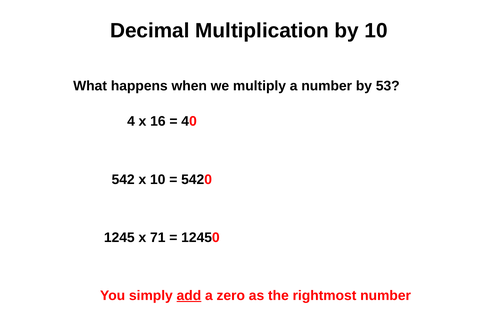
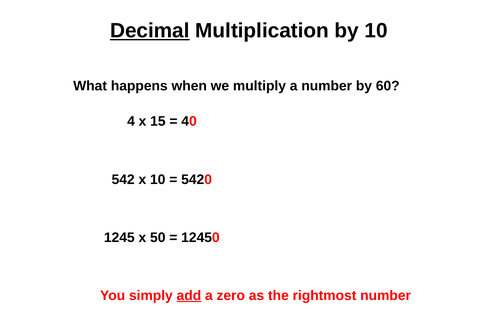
Decimal underline: none -> present (150, 31)
53: 53 -> 60 (388, 86)
16: 16 -> 15 (158, 122)
71: 71 -> 50 (158, 238)
